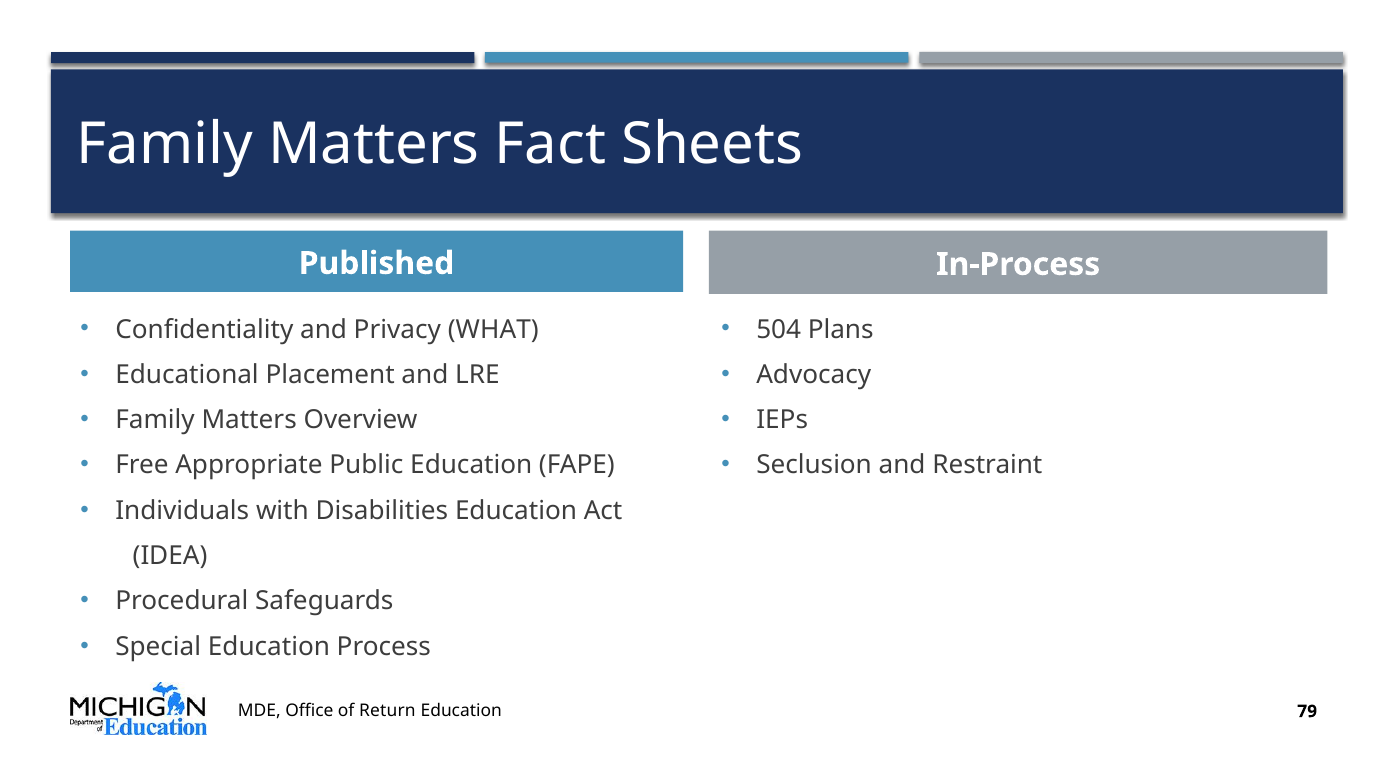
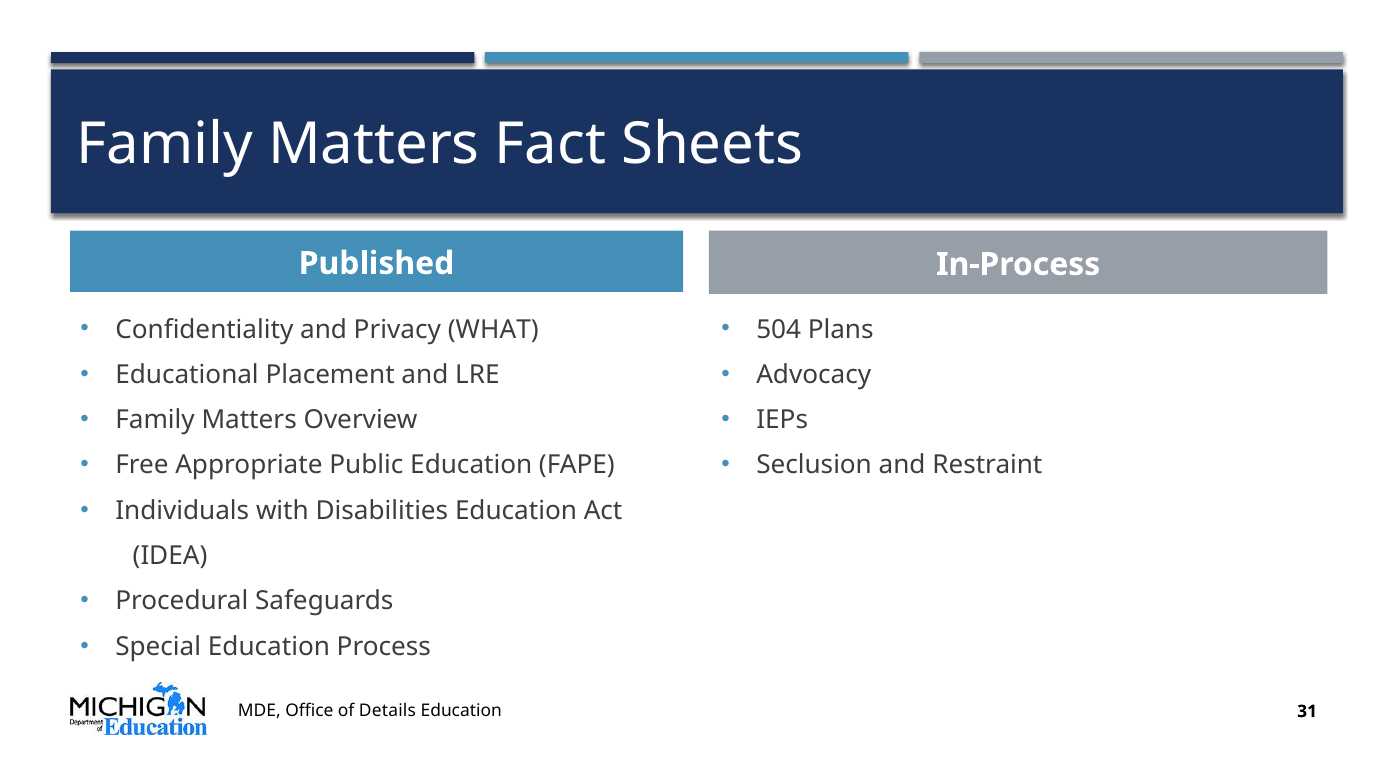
Return: Return -> Details (387, 711)
79: 79 -> 31 (1307, 711)
